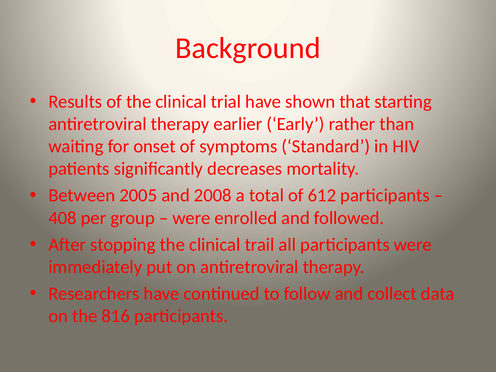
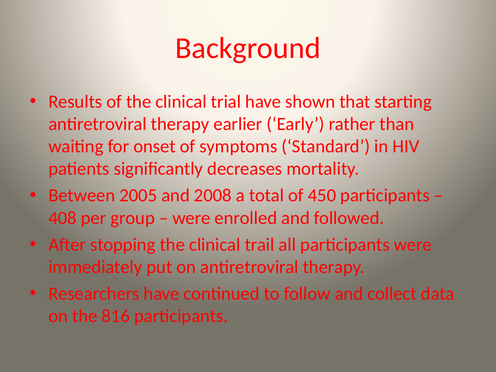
612: 612 -> 450 (322, 196)
